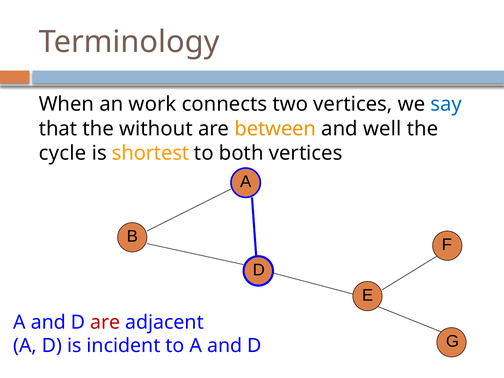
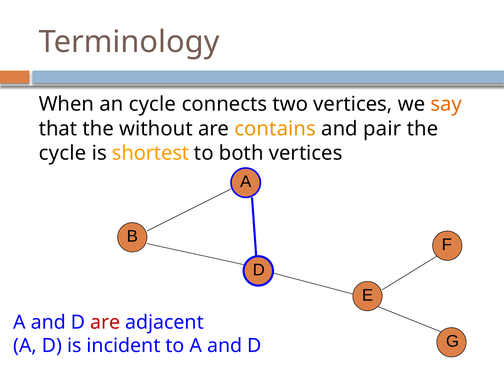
an work: work -> cycle (152, 104)
say colour: blue -> orange (446, 104)
between: between -> contains (275, 129)
well: well -> pair (382, 129)
